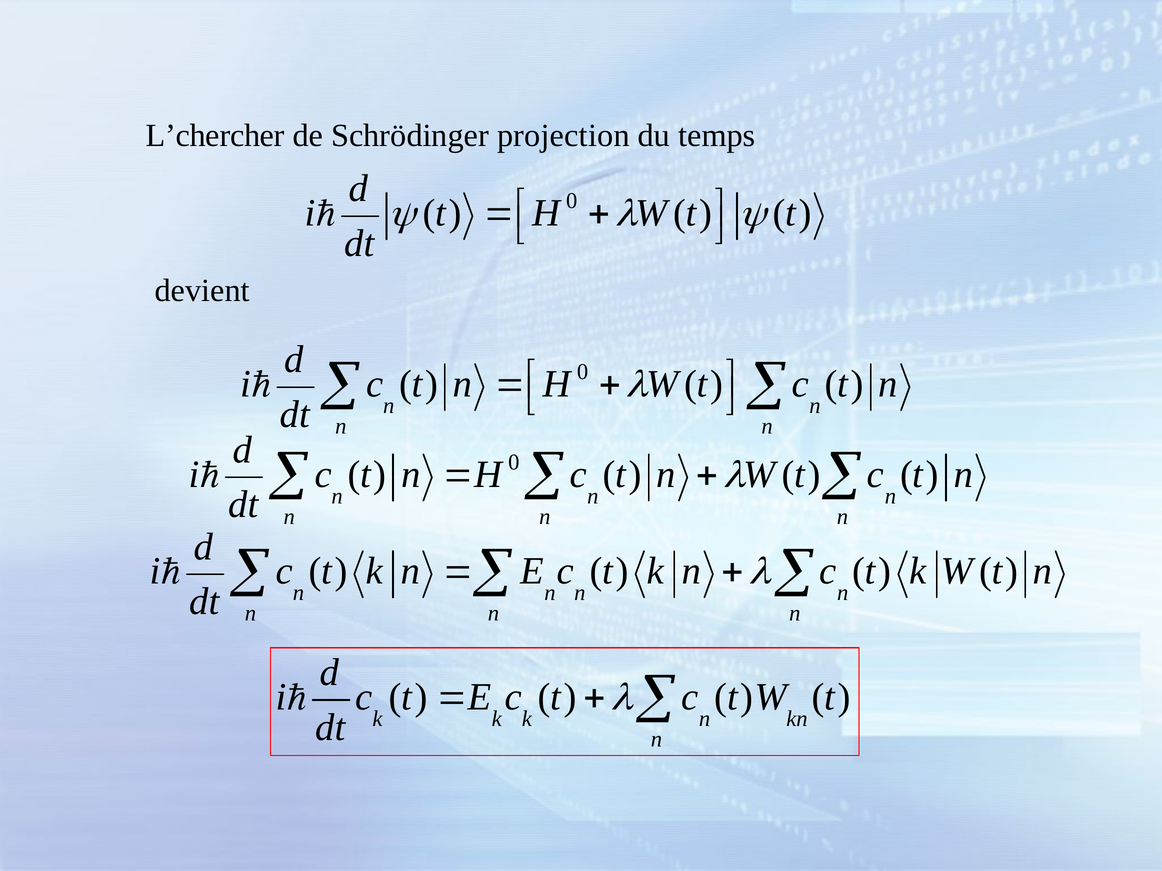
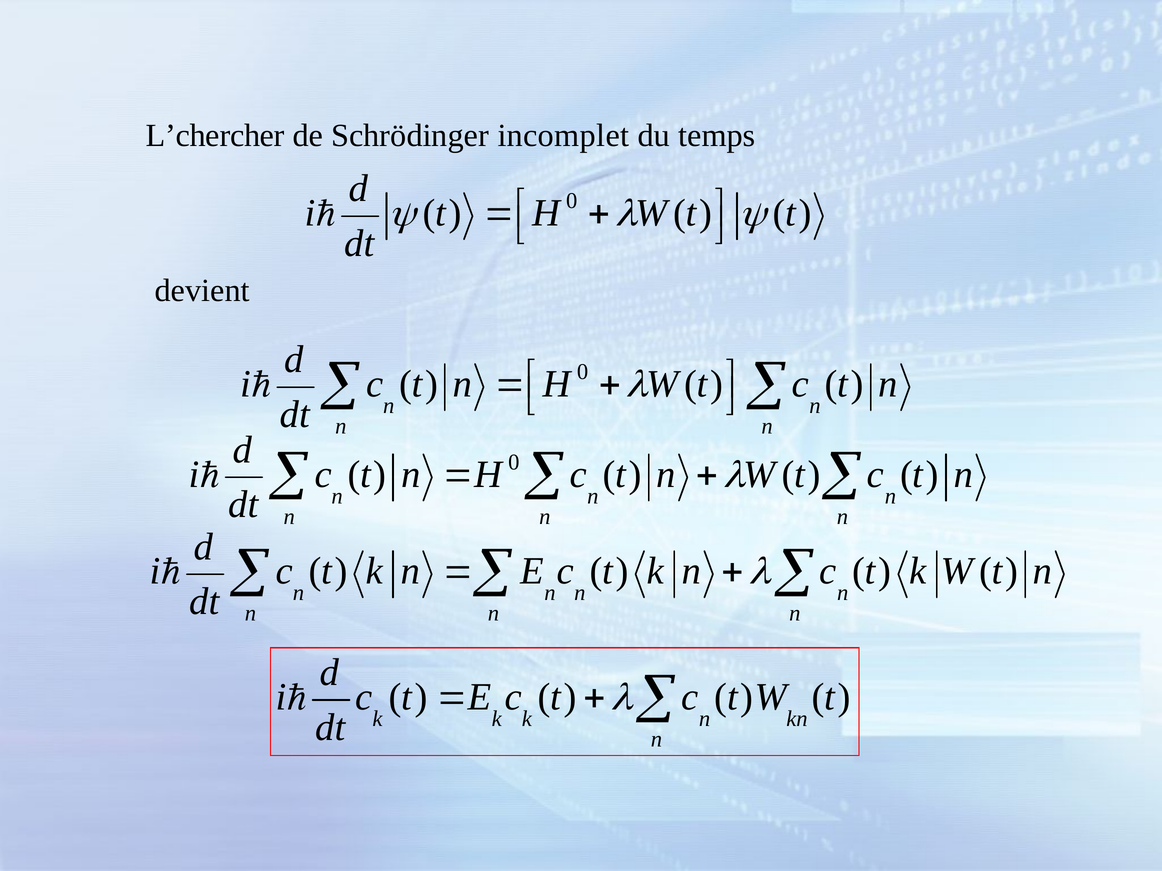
projection: projection -> incomplet (563, 136)
